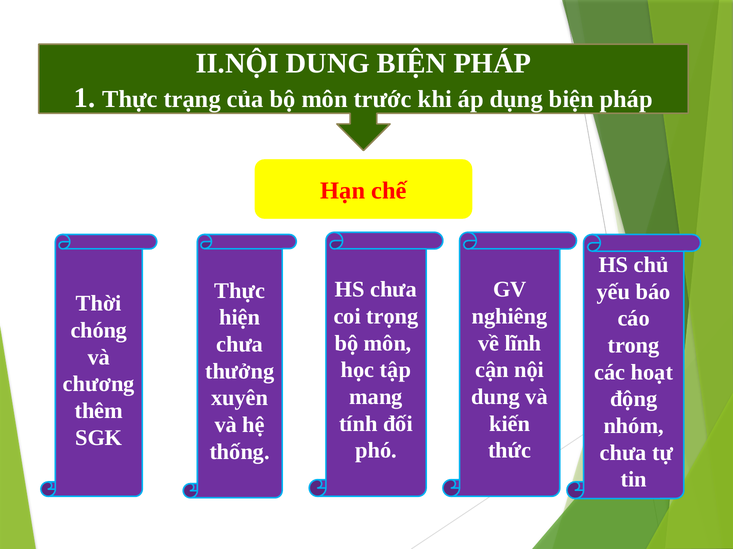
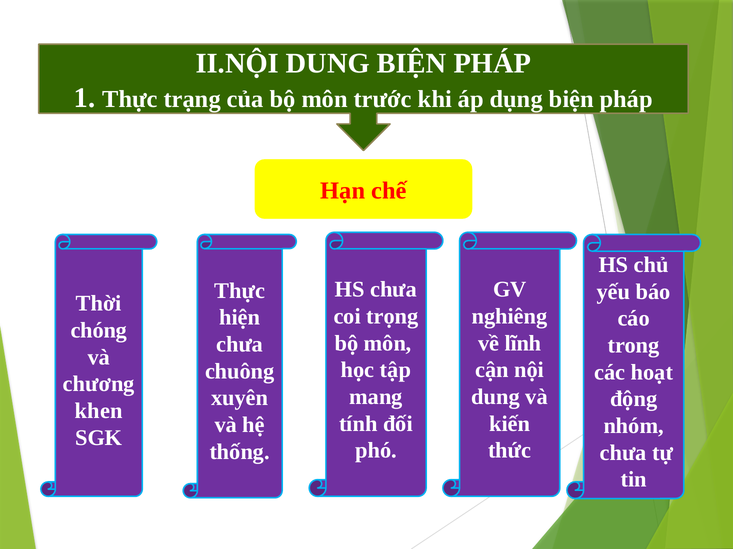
thưởng: thưởng -> chuông (240, 372)
thêm: thêm -> khen (99, 411)
